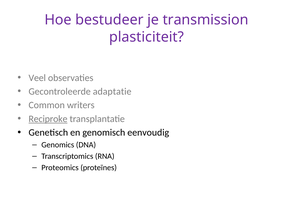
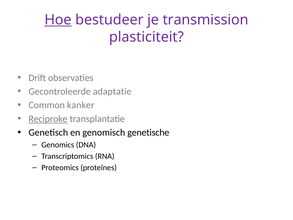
Hoe underline: none -> present (58, 20)
Veel: Veel -> Drift (37, 78)
writers: writers -> kanker (81, 105)
eenvoudig: eenvoudig -> genetische (148, 132)
